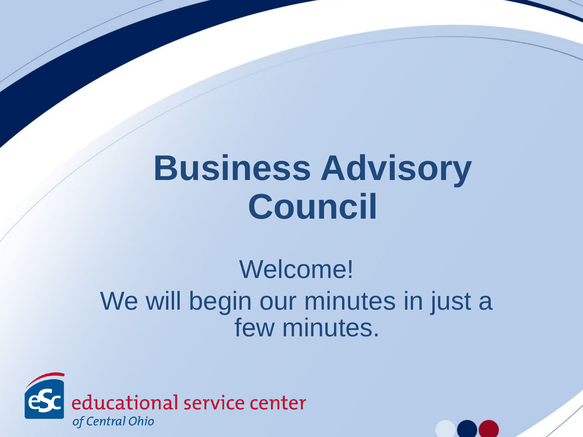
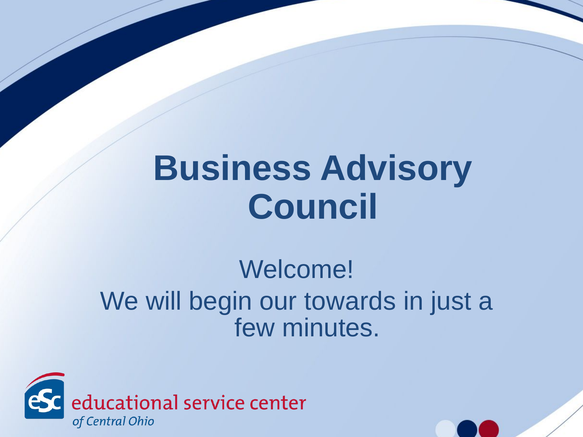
our minutes: minutes -> towards (350, 302)
